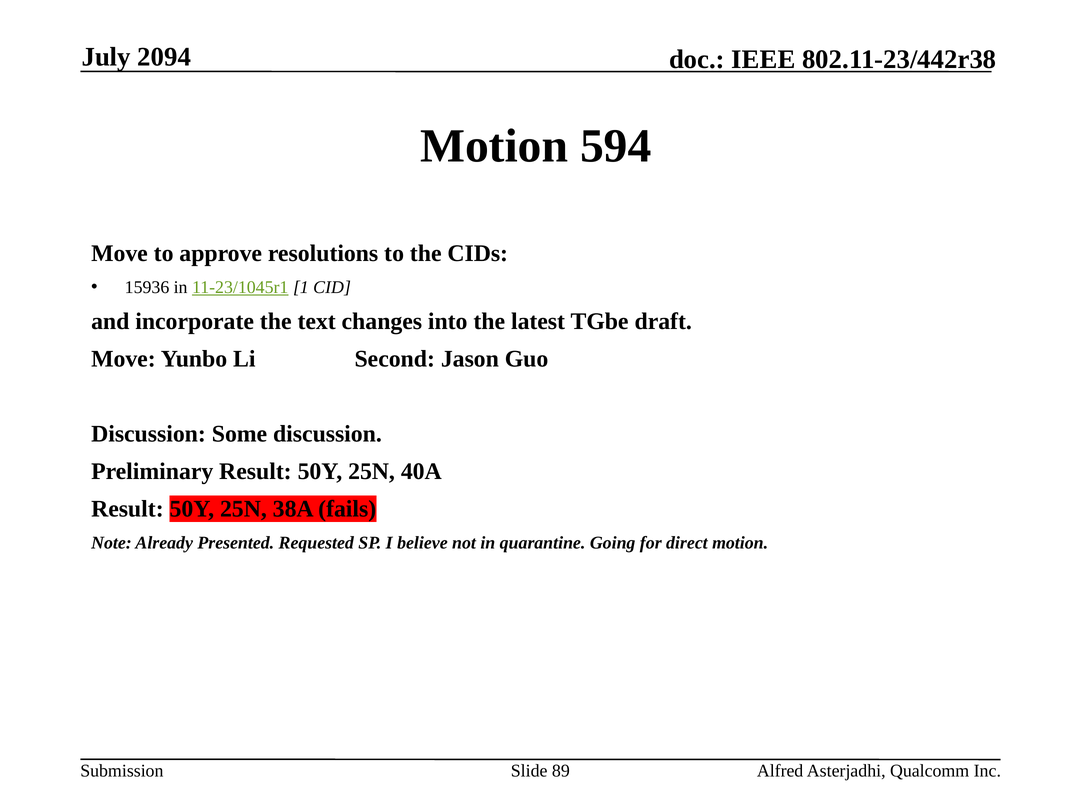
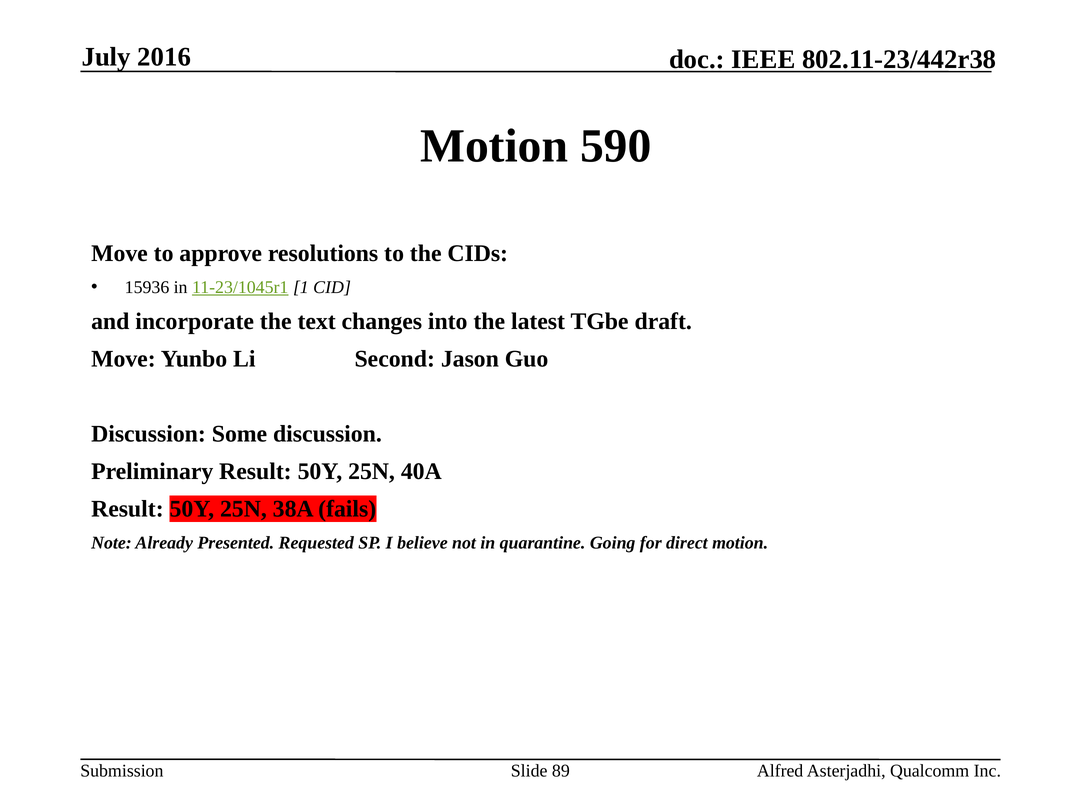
2094: 2094 -> 2016 (164, 57)
594: 594 -> 590 (616, 146)
